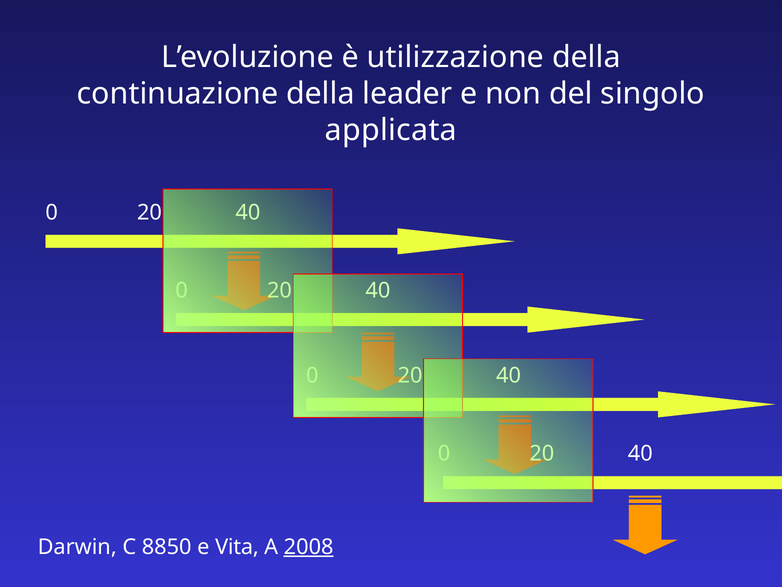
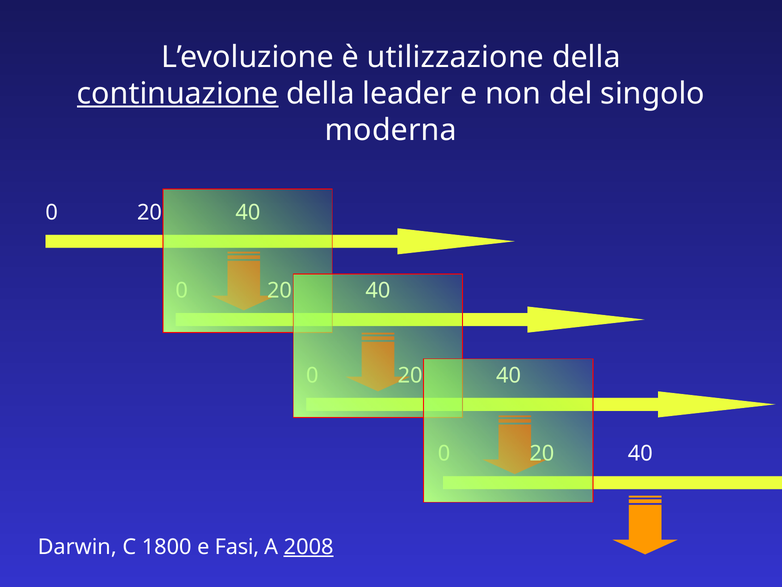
continuazione underline: none -> present (178, 93)
applicata: applicata -> moderna (391, 130)
8850: 8850 -> 1800 (167, 547)
Vita: Vita -> Fasi (237, 547)
